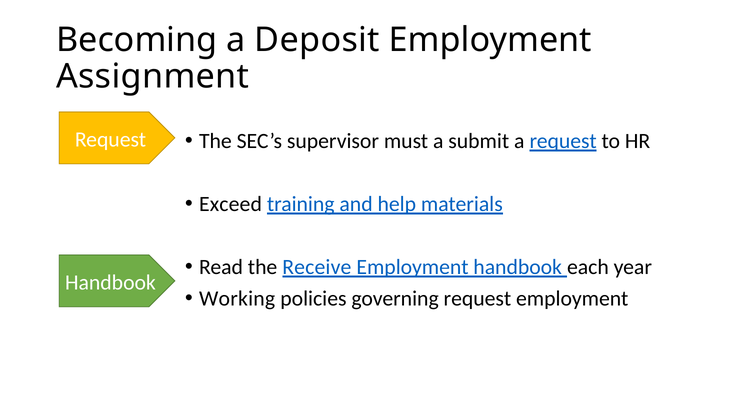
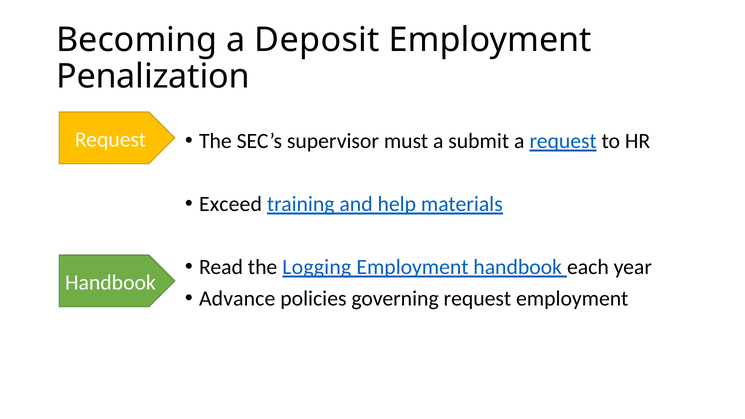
Assignment: Assignment -> Penalization (153, 77)
Receive: Receive -> Logging (317, 267)
Working: Working -> Advance (237, 298)
